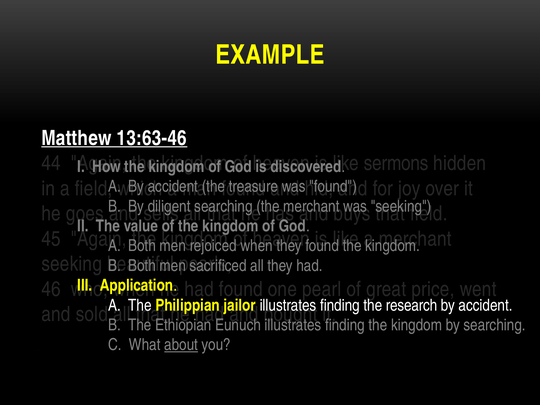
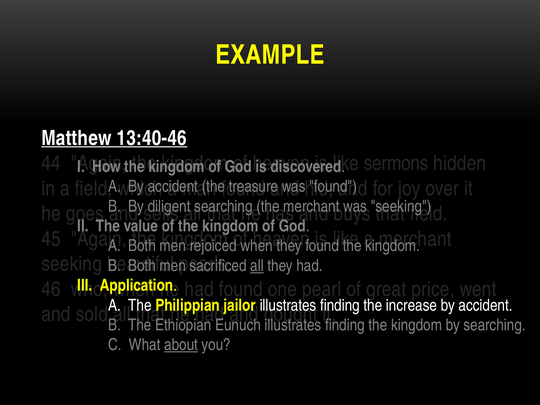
13:63-46: 13:63-46 -> 13:40-46 (152, 138)
all underline: none -> present (257, 266)
research: research -> increase (412, 305)
